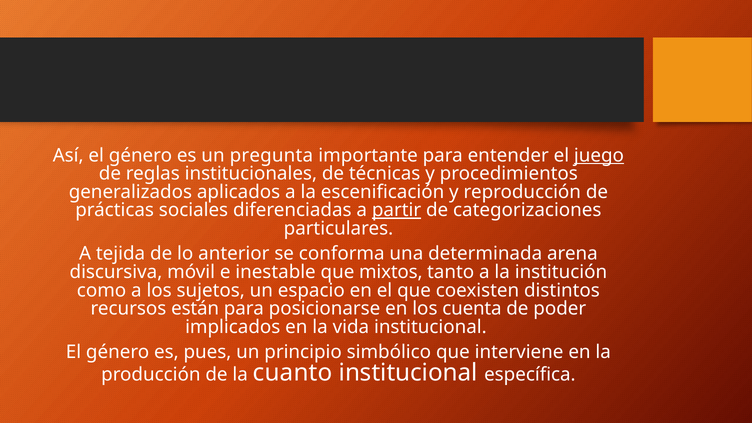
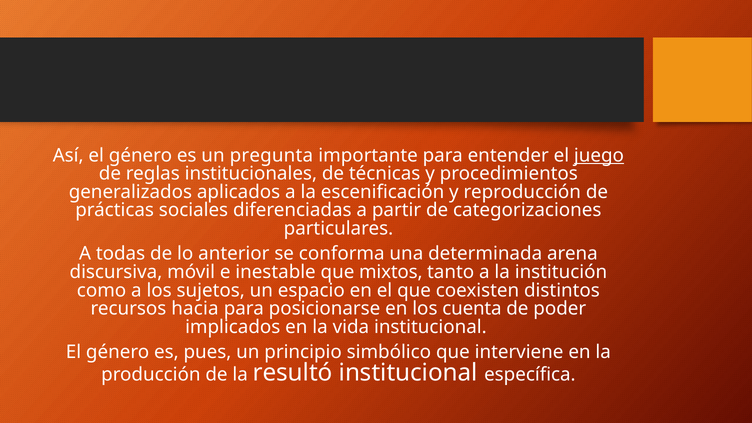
partir underline: present -> none (397, 210)
tejida: tejida -> todas (121, 254)
están: están -> hacia (195, 309)
cuanto: cuanto -> resultó (293, 373)
